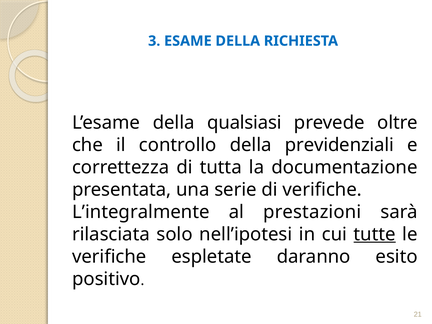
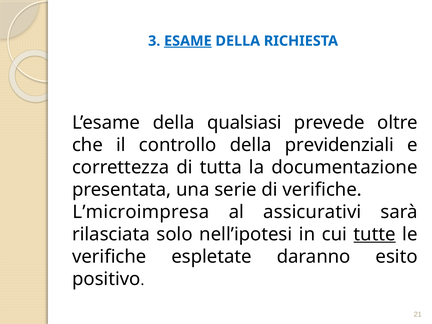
ESAME underline: none -> present (188, 41)
L’integralmente: L’integralmente -> L’microimpresa (141, 212)
prestazioni: prestazioni -> assicurativi (312, 212)
